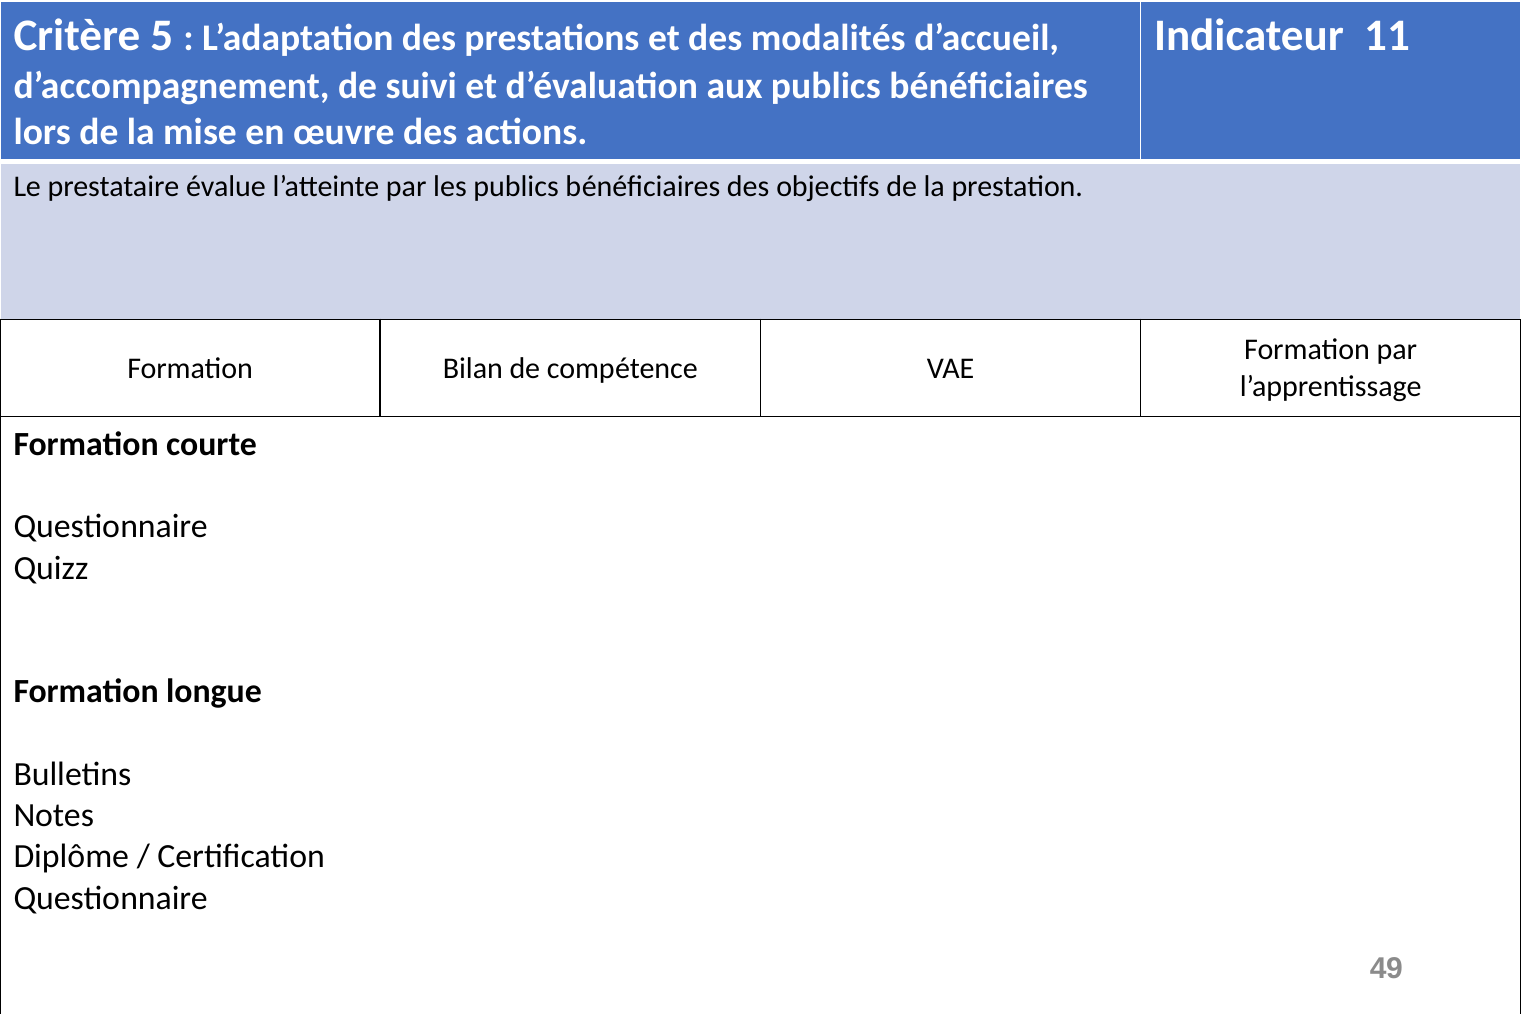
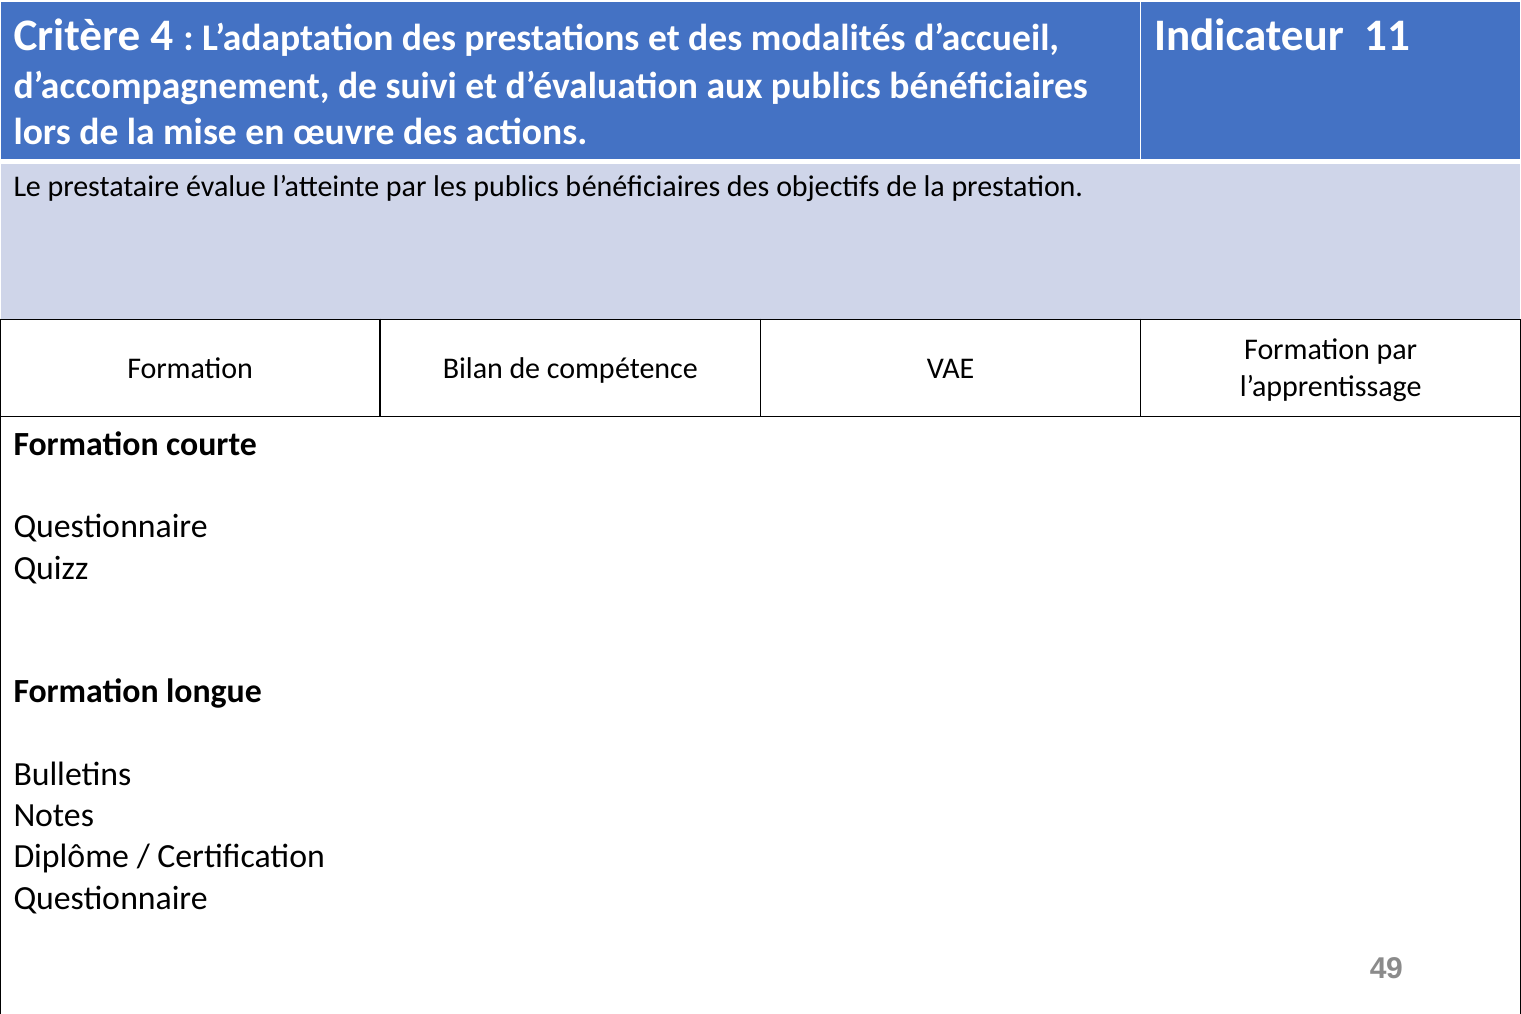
5: 5 -> 4 (162, 36)
